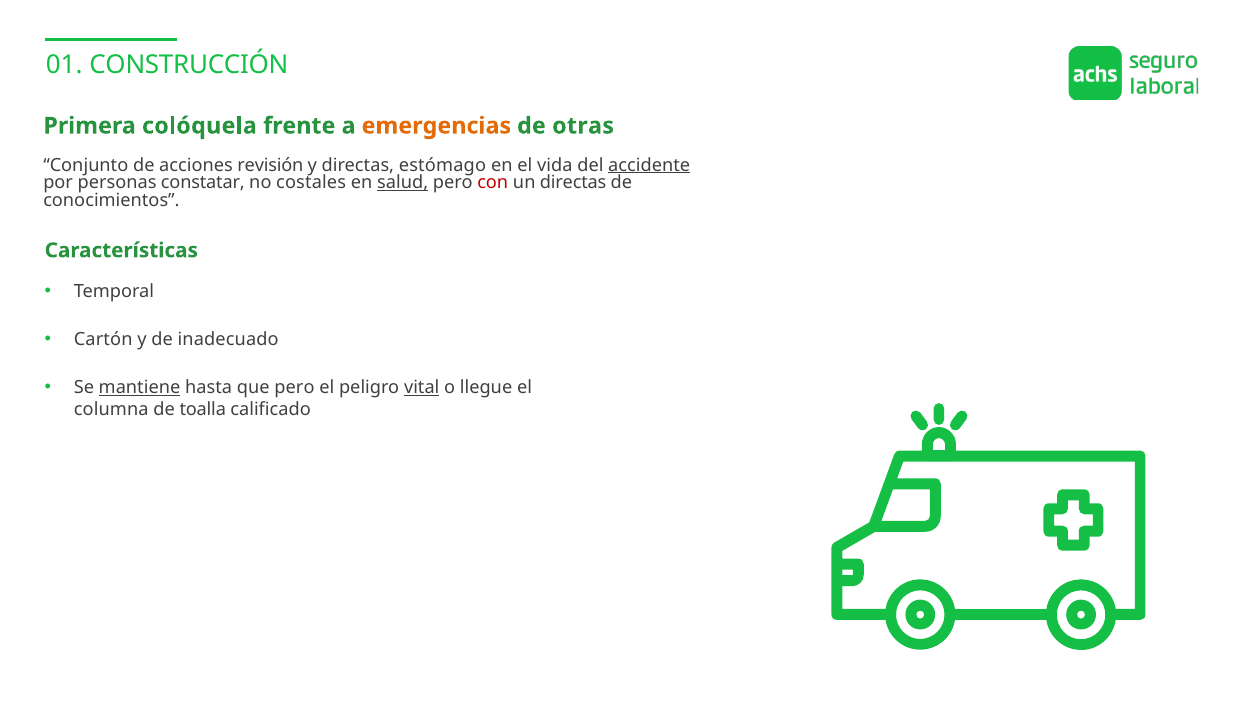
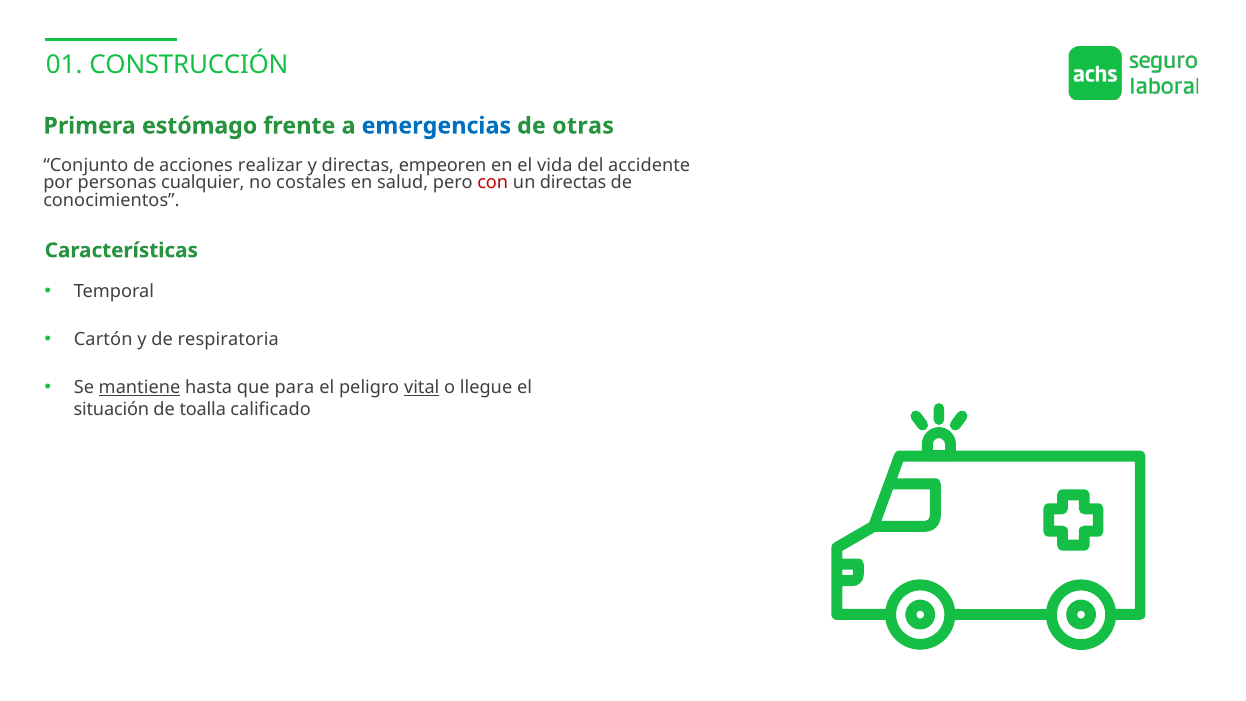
colóquela: colóquela -> estómago (200, 126)
emergencias colour: orange -> blue (436, 126)
revisión: revisión -> realizar (270, 165)
estómago: estómago -> empeoren (443, 165)
accidente underline: present -> none (649, 165)
constatar: constatar -> cualquier (203, 183)
salud underline: present -> none (403, 183)
inadecuado: inadecuado -> respiratoria (228, 339)
que pero: pero -> para (294, 387)
columna: columna -> situación (111, 409)
